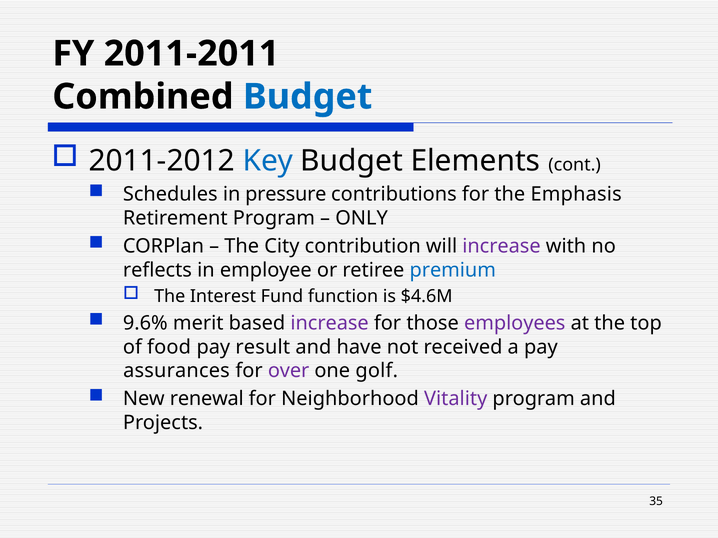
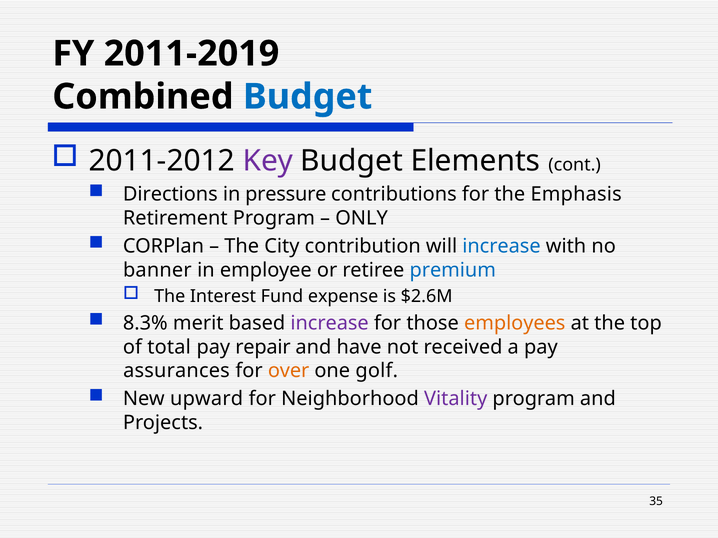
2011-2011: 2011-2011 -> 2011-2019 (191, 54)
Key colour: blue -> purple (268, 161)
Schedules: Schedules -> Directions (170, 194)
increase colour: purple -> blue (501, 246)
reflects: reflects -> banner (157, 270)
function: function -> expense (343, 296)
$4.6M: $4.6M -> $2.6M (427, 296)
9.6%: 9.6% -> 8.3% (145, 323)
employees colour: purple -> orange (515, 323)
food: food -> total (169, 347)
result: result -> repair (263, 347)
over colour: purple -> orange (289, 371)
renewal: renewal -> upward (207, 399)
